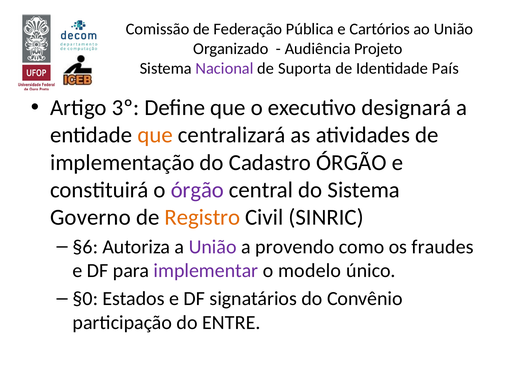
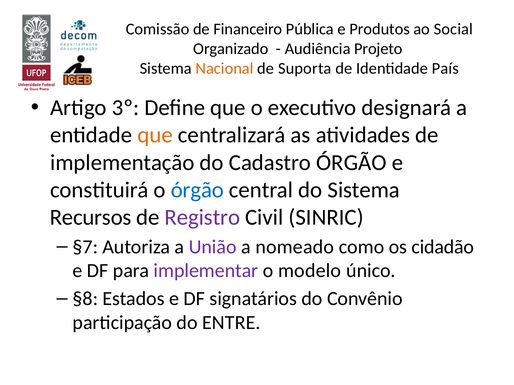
Federação: Federação -> Financeiro (248, 29)
Cartórios: Cartórios -> Produtos (380, 29)
ao União: União -> Social (453, 29)
Nacional colour: purple -> orange (225, 68)
órgão colour: purple -> blue (197, 190)
Governo: Governo -> Recursos (91, 218)
Registro colour: orange -> purple (202, 218)
§6: §6 -> §7 (85, 247)
provendo: provendo -> nomeado (295, 247)
fraudes: fraudes -> cidadão (443, 247)
§0: §0 -> §8 (85, 299)
